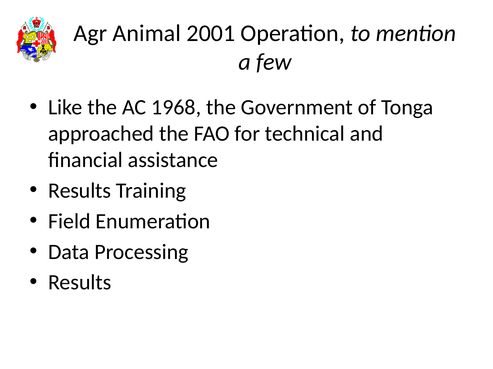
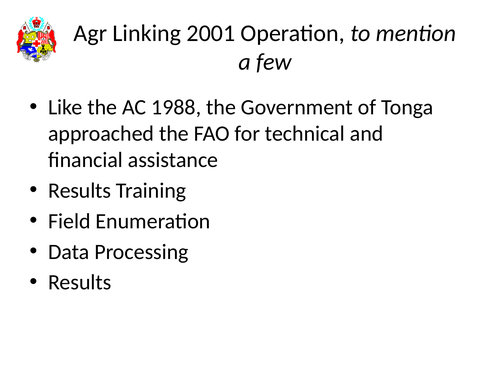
Animal: Animal -> Linking (147, 33)
1968: 1968 -> 1988 (176, 108)
